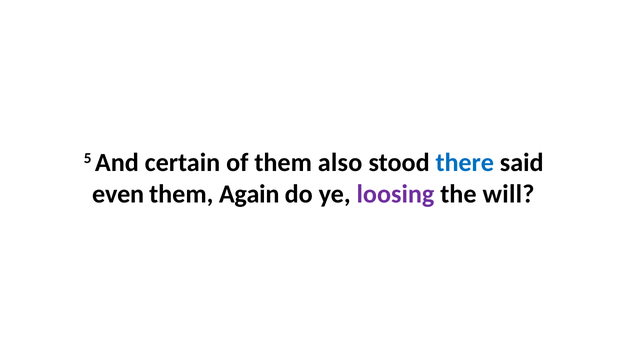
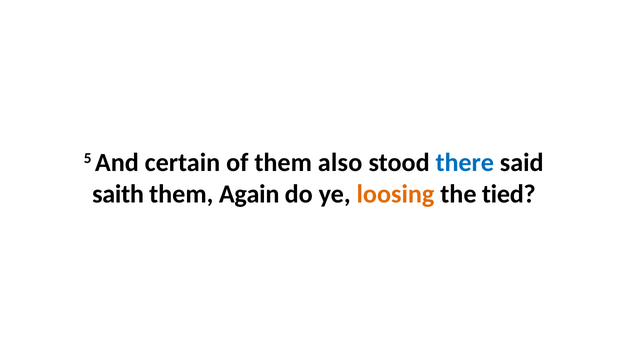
even: even -> saith (118, 194)
loosing colour: purple -> orange (395, 194)
will: will -> tied (509, 194)
